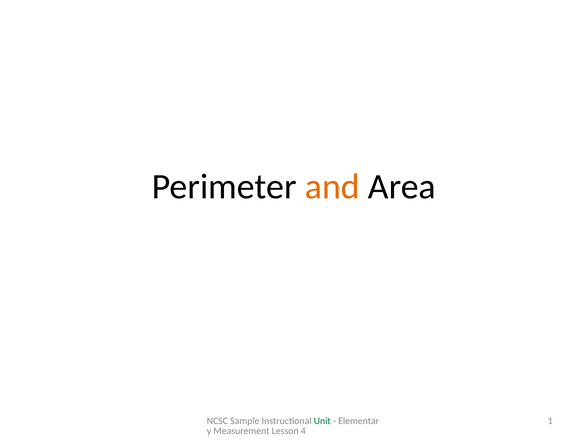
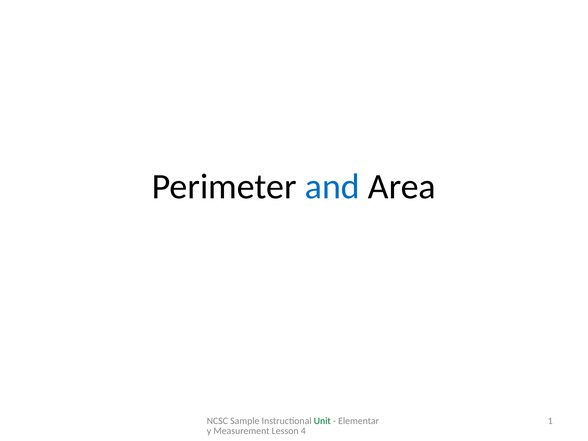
and colour: orange -> blue (332, 187)
